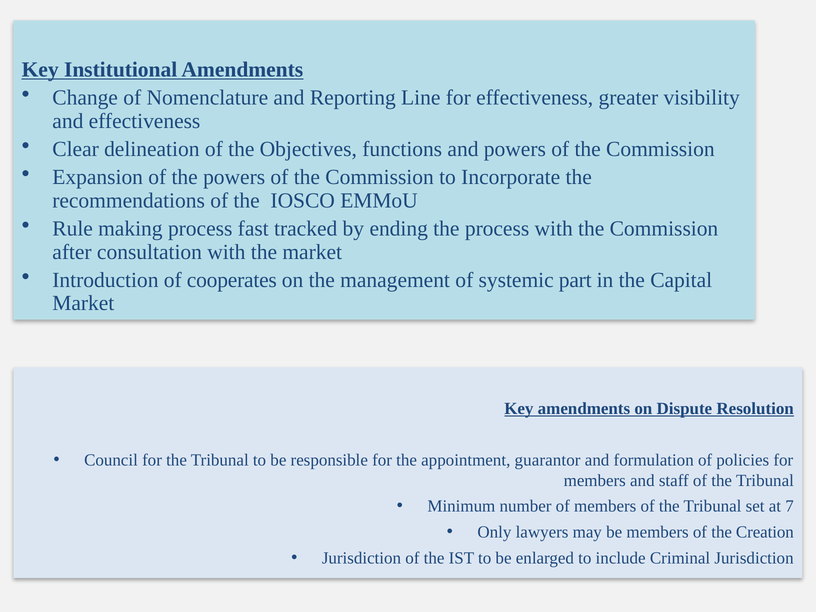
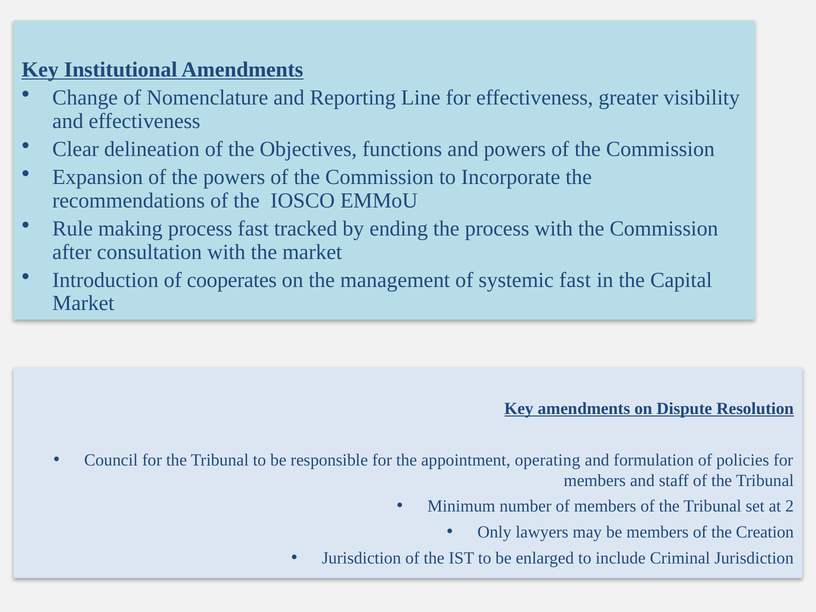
systemic part: part -> fast (575, 280)
guarantor: guarantor -> operating (548, 460)
7: 7 -> 2 (790, 506)
